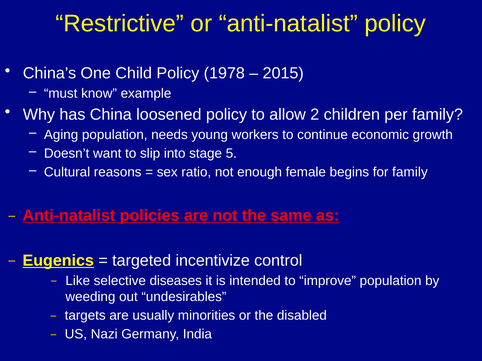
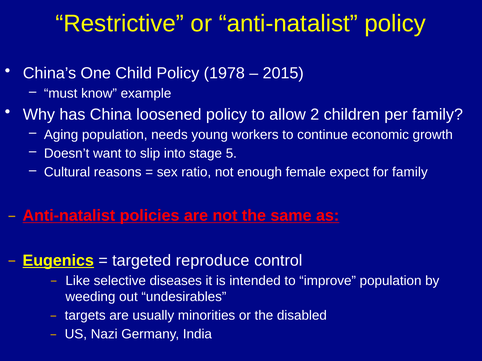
begins: begins -> expect (349, 172)
incentivize: incentivize -> reproduce (213, 261)
